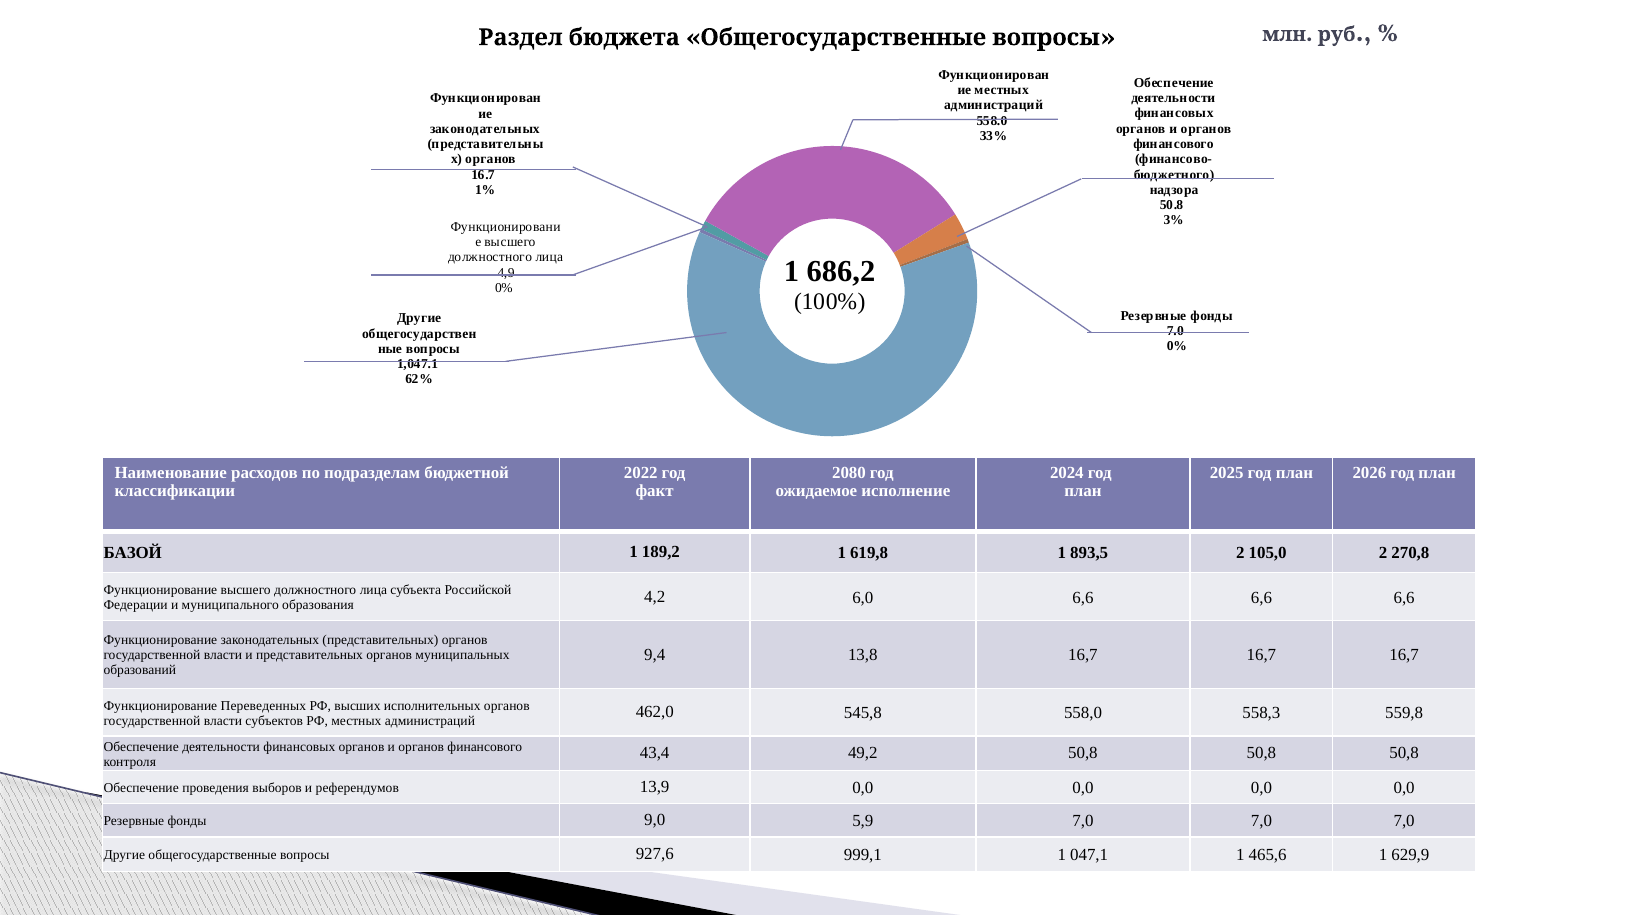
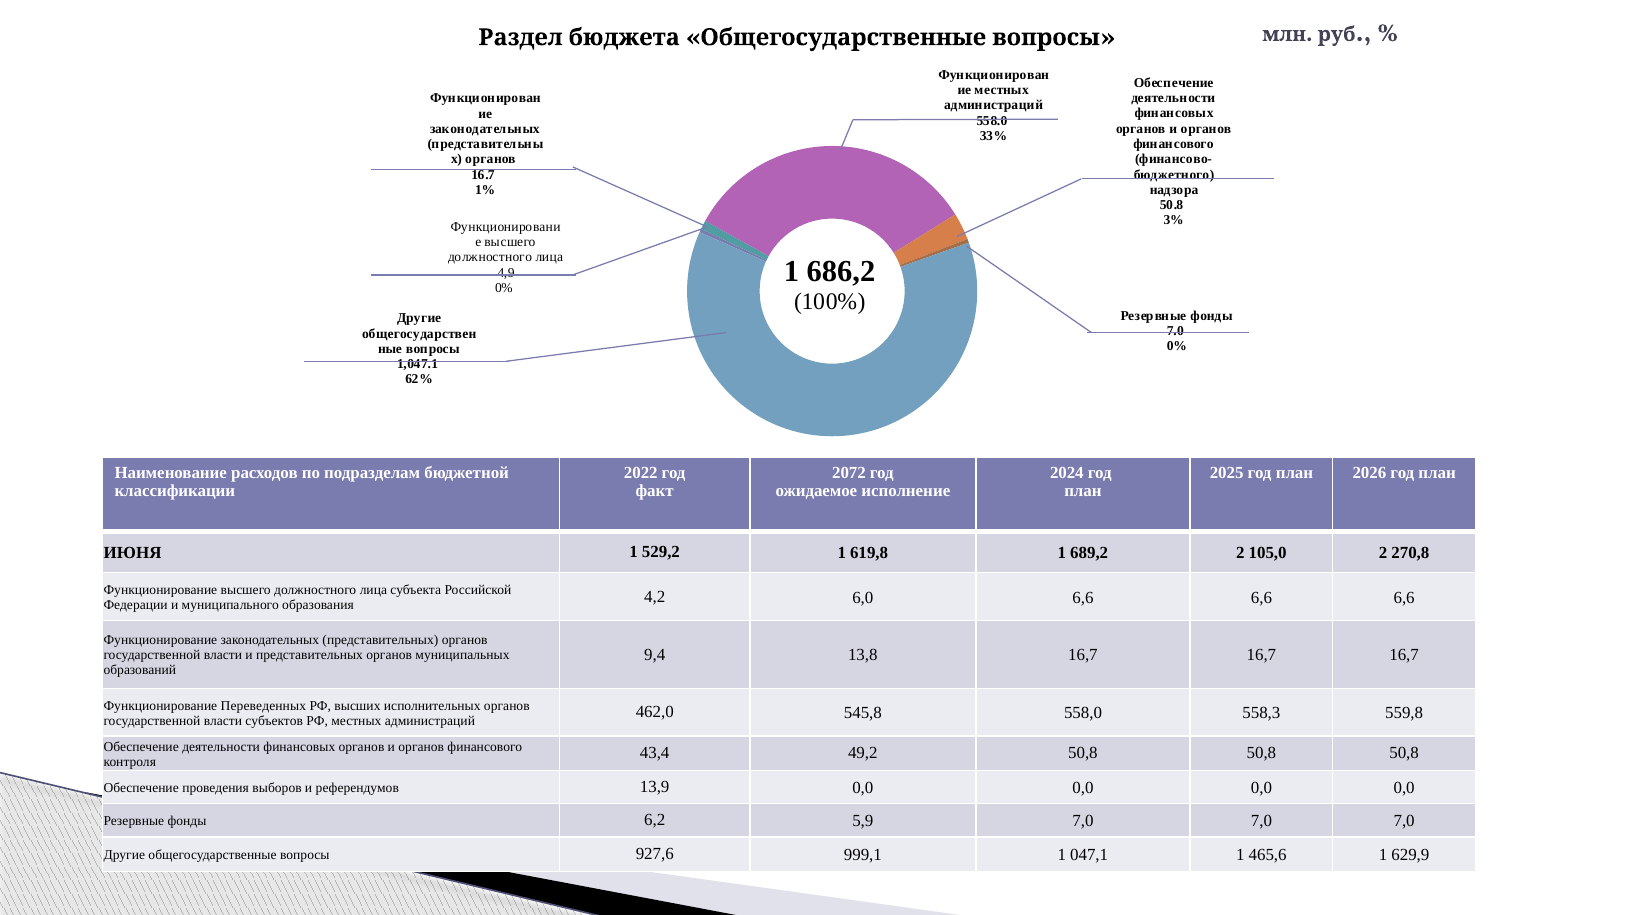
2080: 2080 -> 2072 (849, 472)
БАЗОЙ: БАЗОЙ -> ИЮНЯ (133, 553)
189,2: 189,2 -> 529,2 (661, 552)
893,5: 893,5 -> 689,2 (1089, 553)
9,0: 9,0 -> 6,2 (655, 820)
